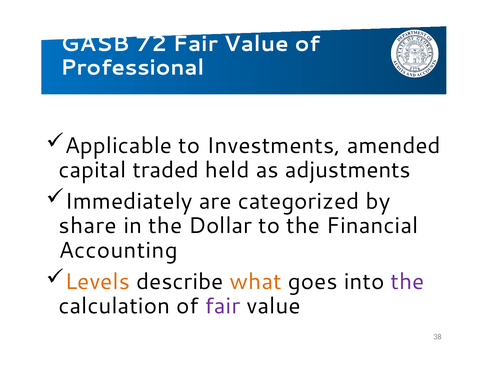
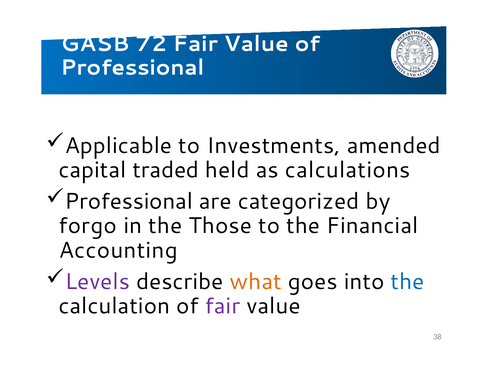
adjustments: adjustments -> calculations (348, 170)
Immediately: Immediately -> Professional (129, 201)
share: share -> forgo (88, 226)
Dollar: Dollar -> Those (220, 226)
Levels colour: orange -> purple (97, 281)
the colour: purple -> blue (408, 281)
